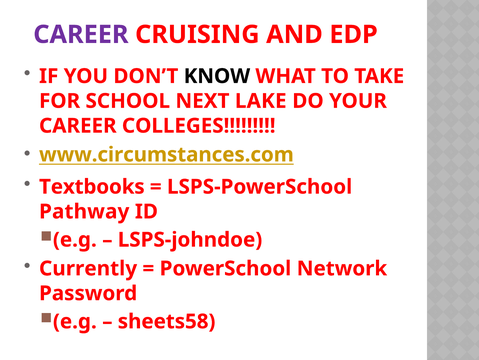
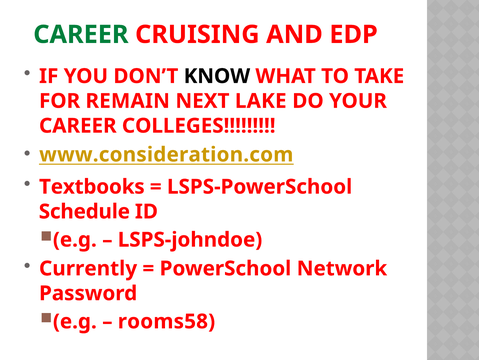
CAREER colour: purple -> green (81, 34)
SCHOOL: SCHOOL -> REMAIN (128, 101)
www.circumstances.com: www.circumstances.com -> www.consideration.com (166, 154)
Pathway: Pathway -> Schedule (84, 211)
sheets58: sheets58 -> rooms58 (166, 321)
